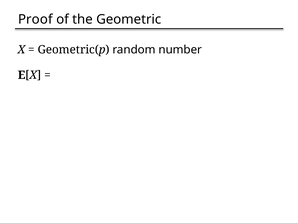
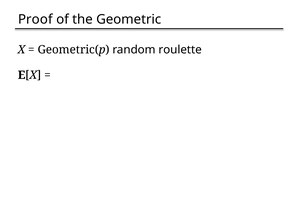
number: number -> roulette (180, 50)
